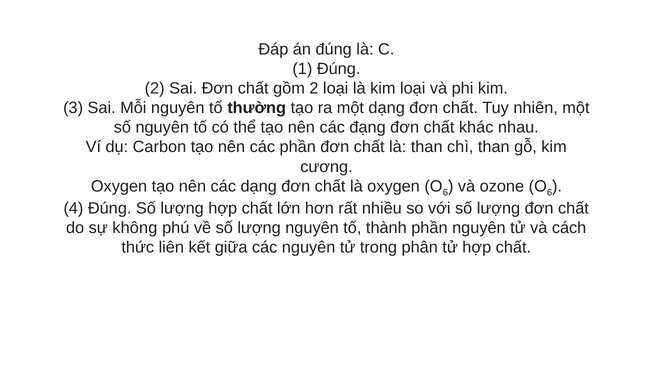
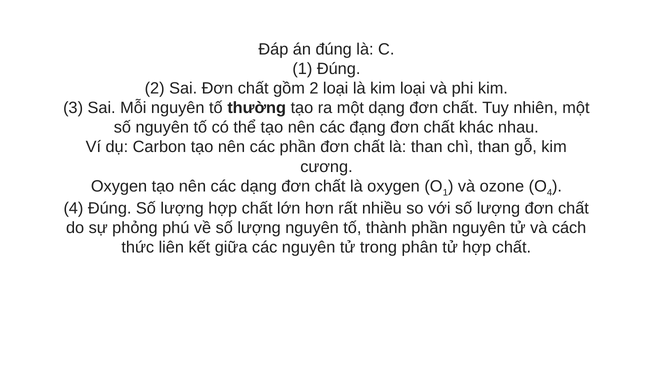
6: 6 -> 1 (445, 193)
6: 6 -> 4 (550, 193)
không: không -> phỏng (135, 228)
